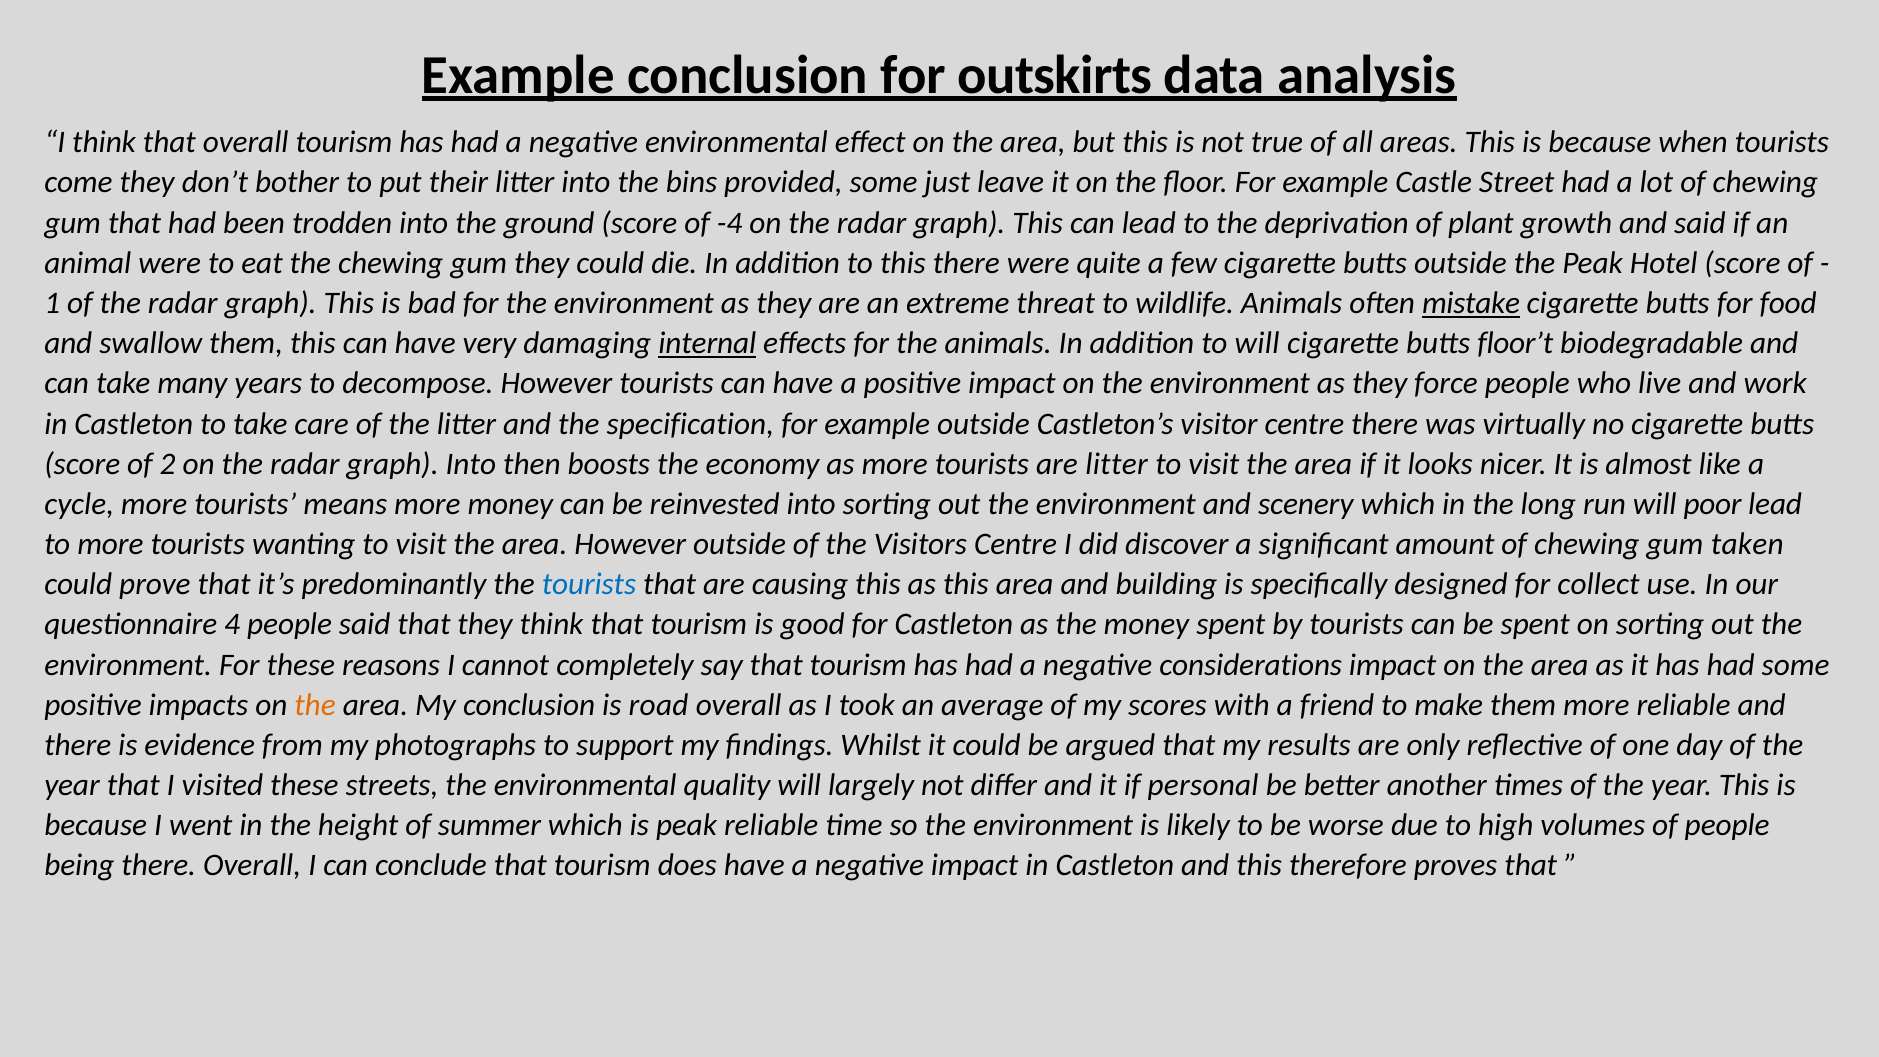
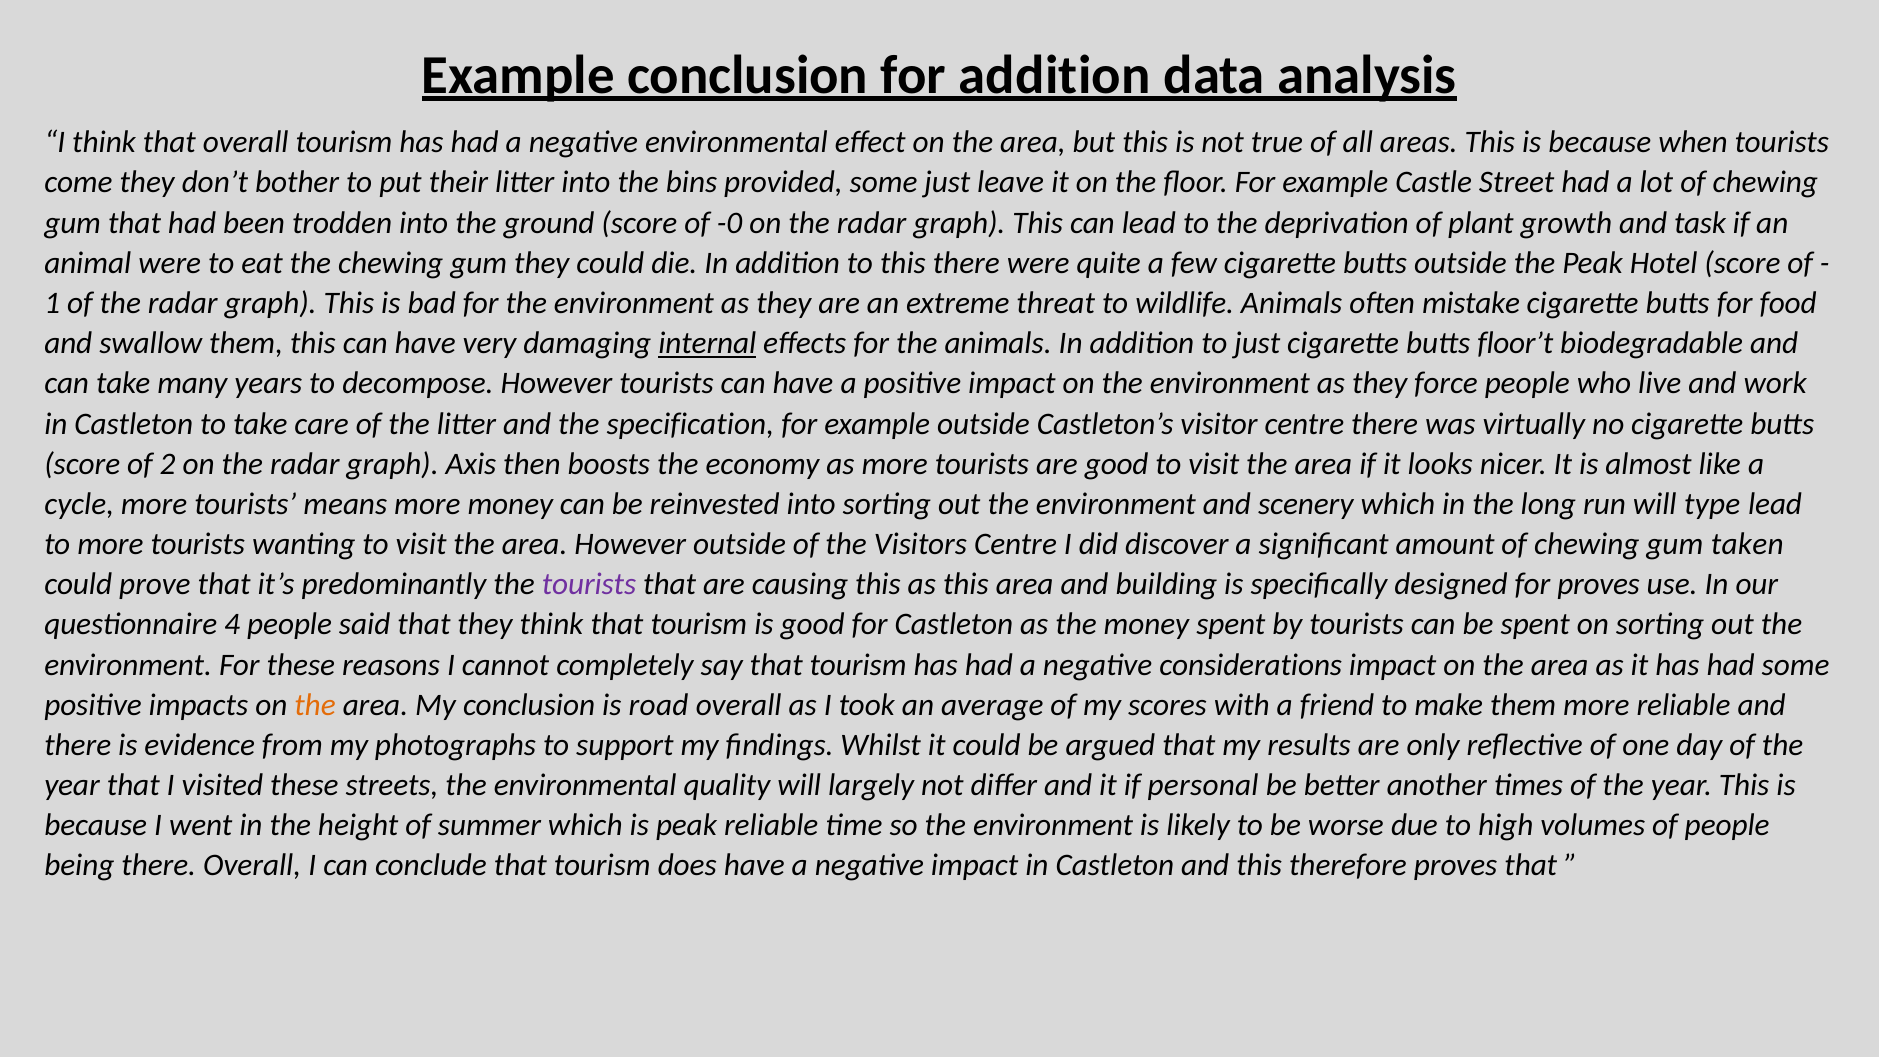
for outskirts: outskirts -> addition (1055, 75)
-4: -4 -> -0 (730, 223)
and said: said -> task (1700, 223)
mistake underline: present -> none (1471, 303)
to will: will -> just (1257, 343)
graph Into: Into -> Axis (471, 464)
are litter: litter -> good (1117, 464)
poor: poor -> type (1712, 504)
tourists colour: blue -> purple (589, 584)
for collect: collect -> proves (1599, 584)
